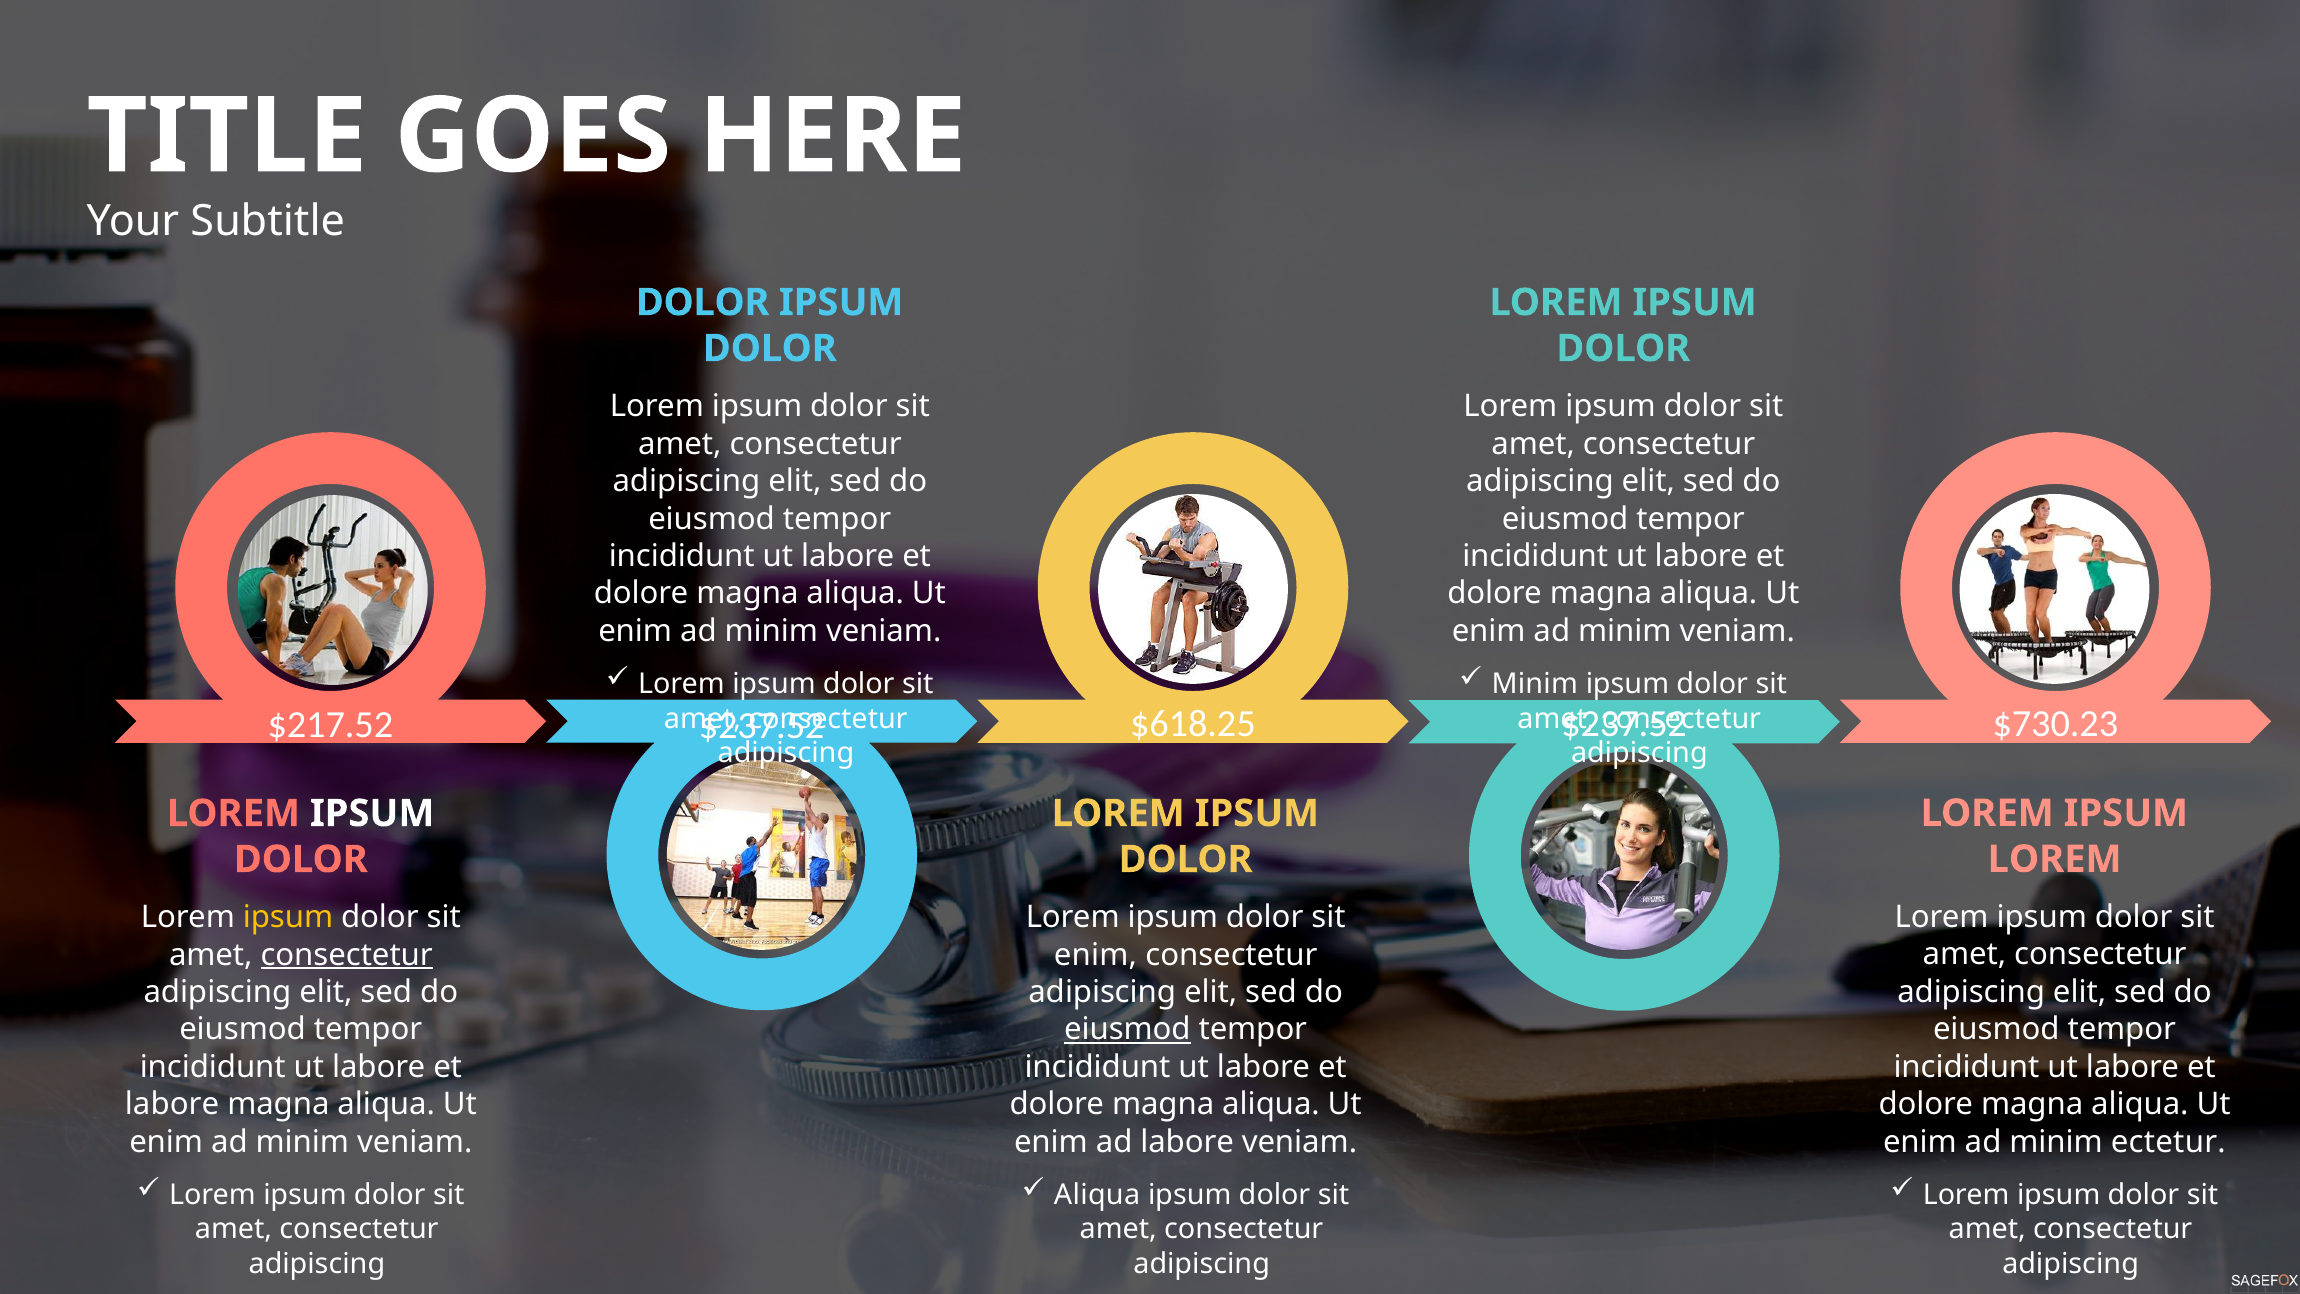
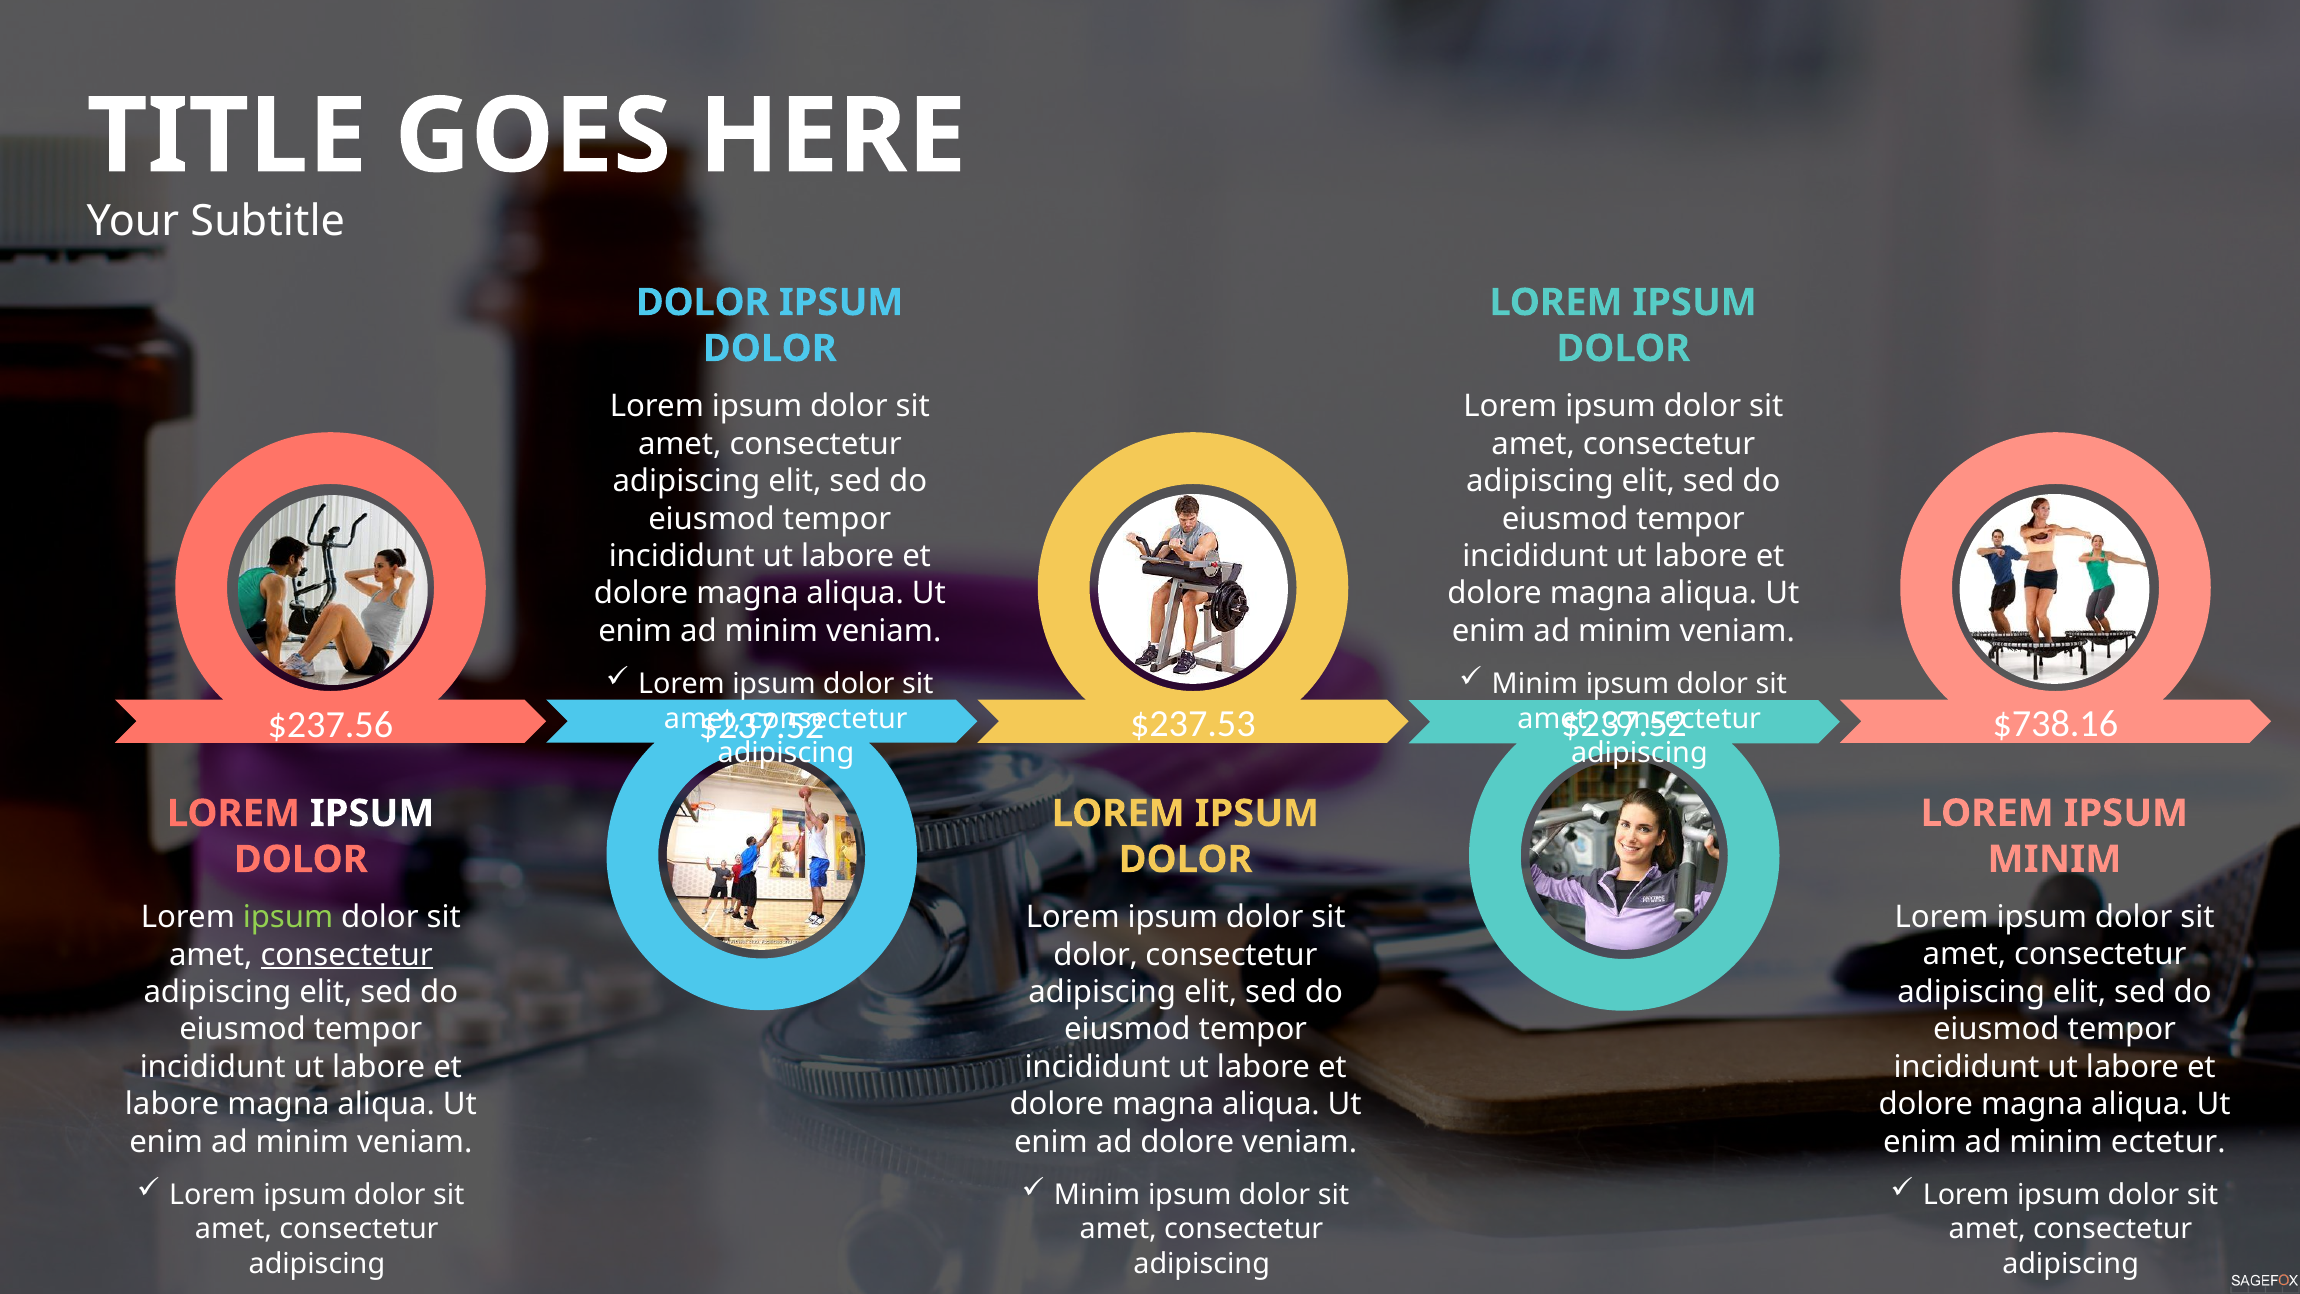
$217.52: $217.52 -> $237.56 (330, 725)
$618.25: $618.25 -> $237.53 (1193, 723)
$730.23: $730.23 -> $738.16 (2055, 723)
LOREM: LOREM -> MINIM (2054, 859)
ipsum colour: yellow -> light green (288, 917)
enim: enim -> dolor (1096, 955)
eiusmod underline: present -> none (1127, 1029)
ad labore: labore -> dolore (1187, 1142)
Aliqua: Aliqua -> Minim (1097, 1195)
